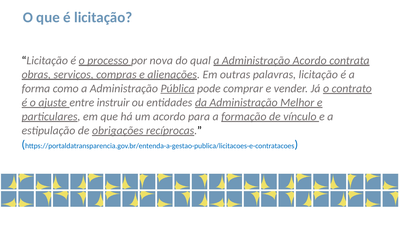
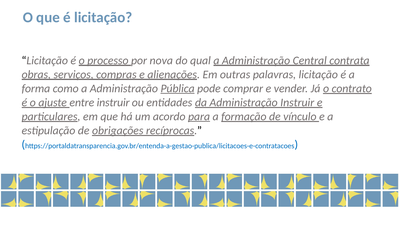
Administração Acordo: Acordo -> Central (310, 60)
Administração Melhor: Melhor -> Instruir (297, 102)
para underline: none -> present (199, 116)
